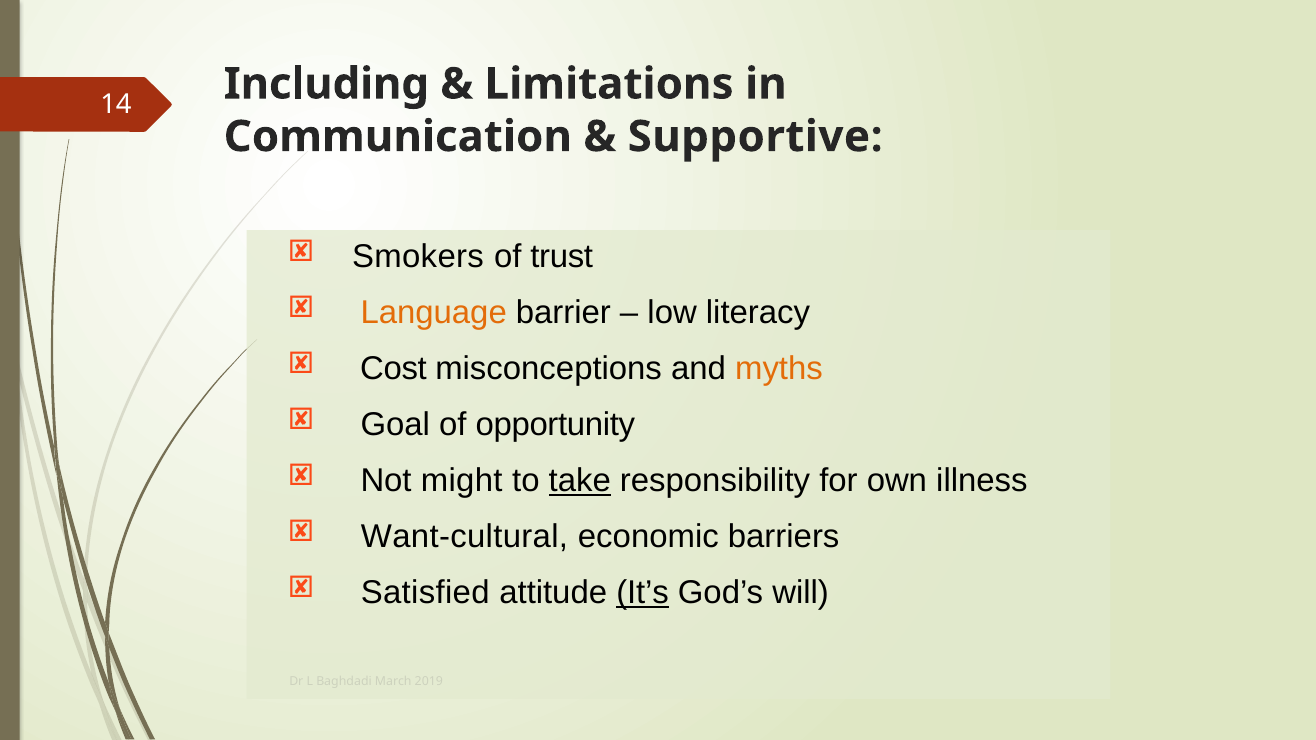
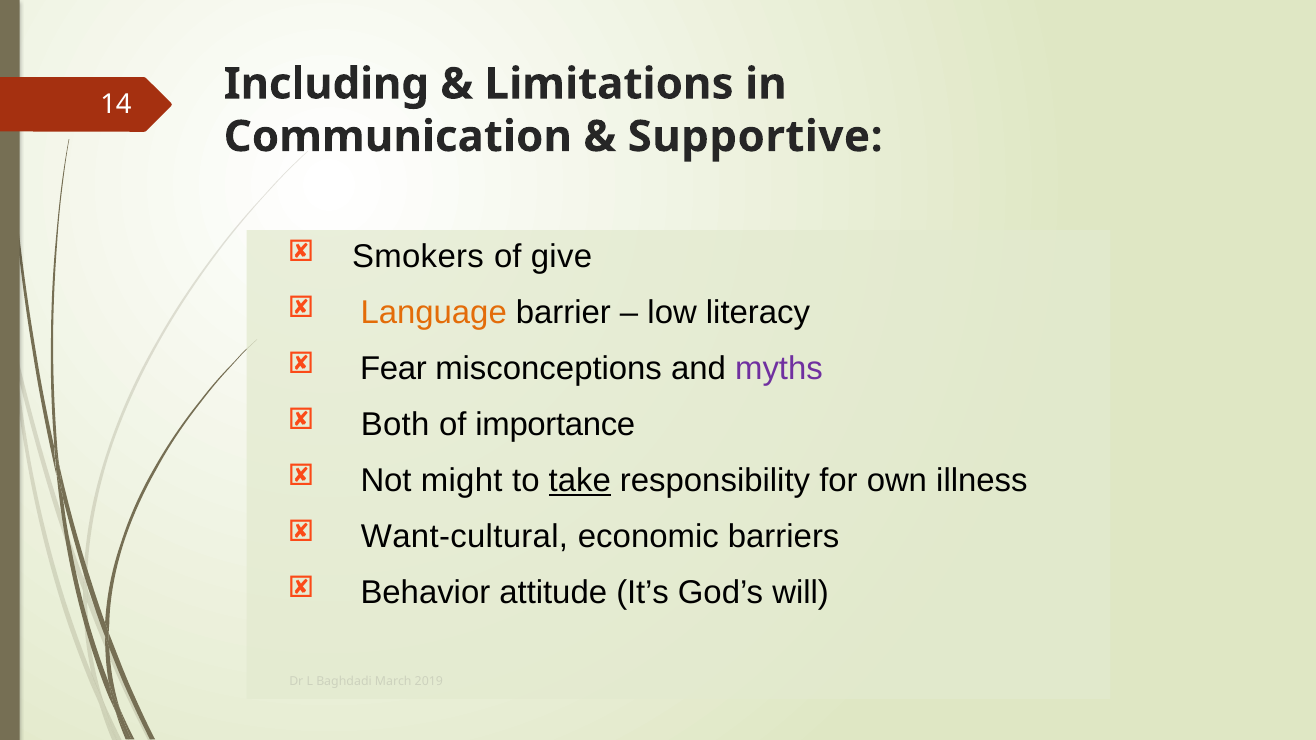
trust: trust -> give (561, 257)
Cost: Cost -> Fear (394, 369)
myths colour: orange -> purple (779, 369)
Goal: Goal -> Both (395, 425)
opportunity: opportunity -> importance (555, 425)
Satisfied: Satisfied -> Behavior (425, 593)
It’s underline: present -> none (643, 593)
